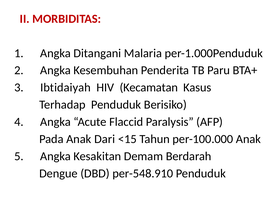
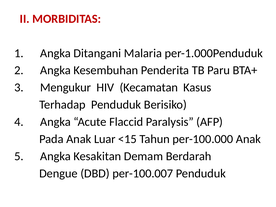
Ibtidaiyah: Ibtidaiyah -> Mengukur (66, 88)
Dari: Dari -> Luar (105, 139)
per-548.910: per-548.910 -> per-100.007 (143, 173)
